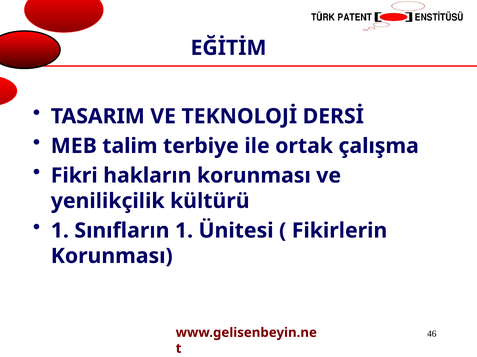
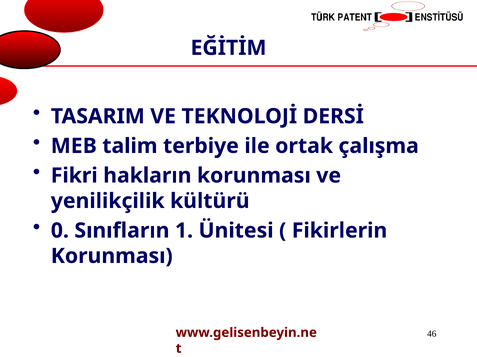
1: 1 -> 0 (60, 231)
